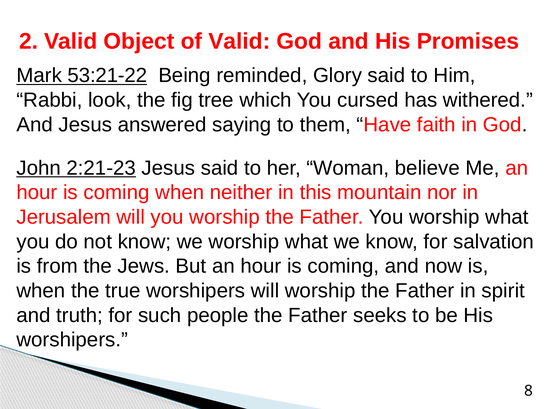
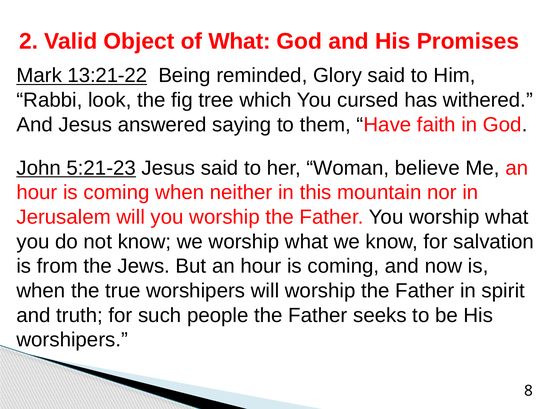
of Valid: Valid -> What (239, 41)
53:21-22: 53:21-22 -> 13:21-22 (107, 76)
2:21-23: 2:21-23 -> 5:21-23 (101, 168)
